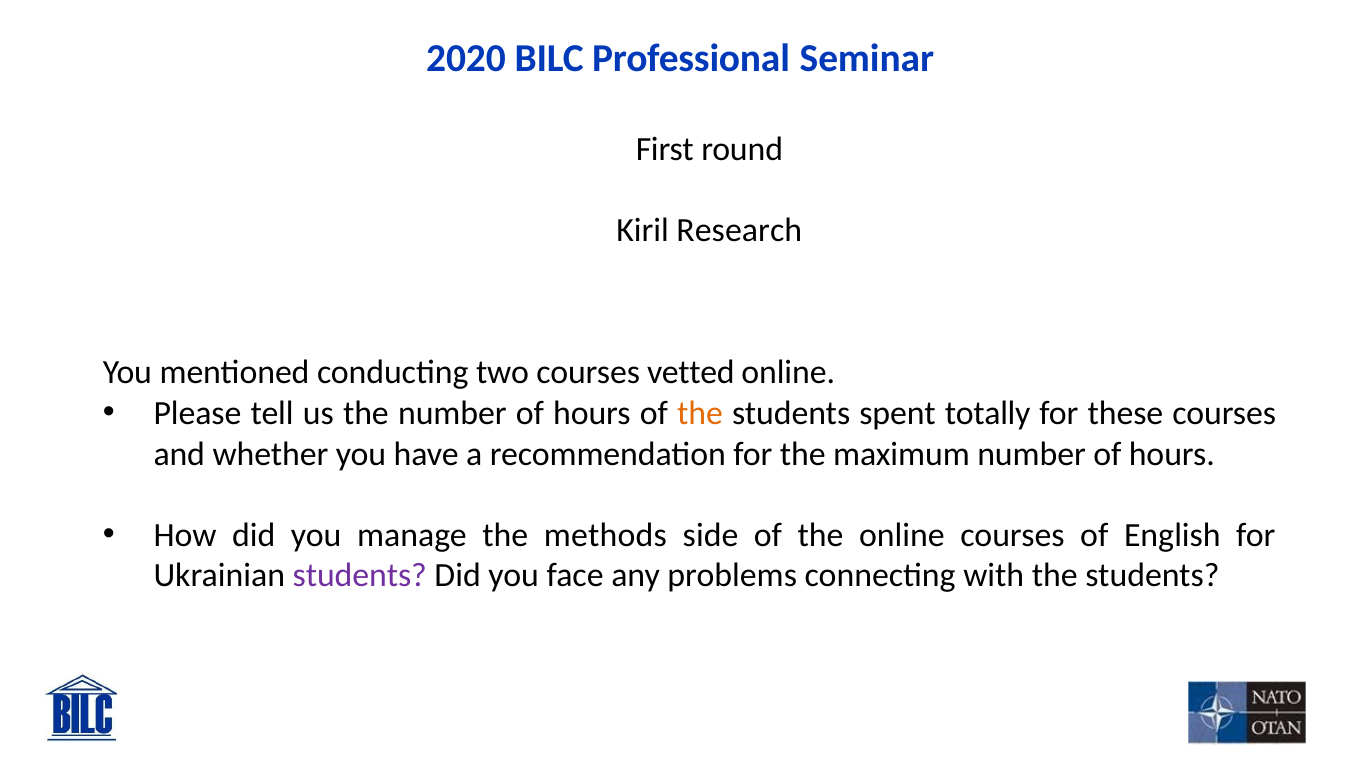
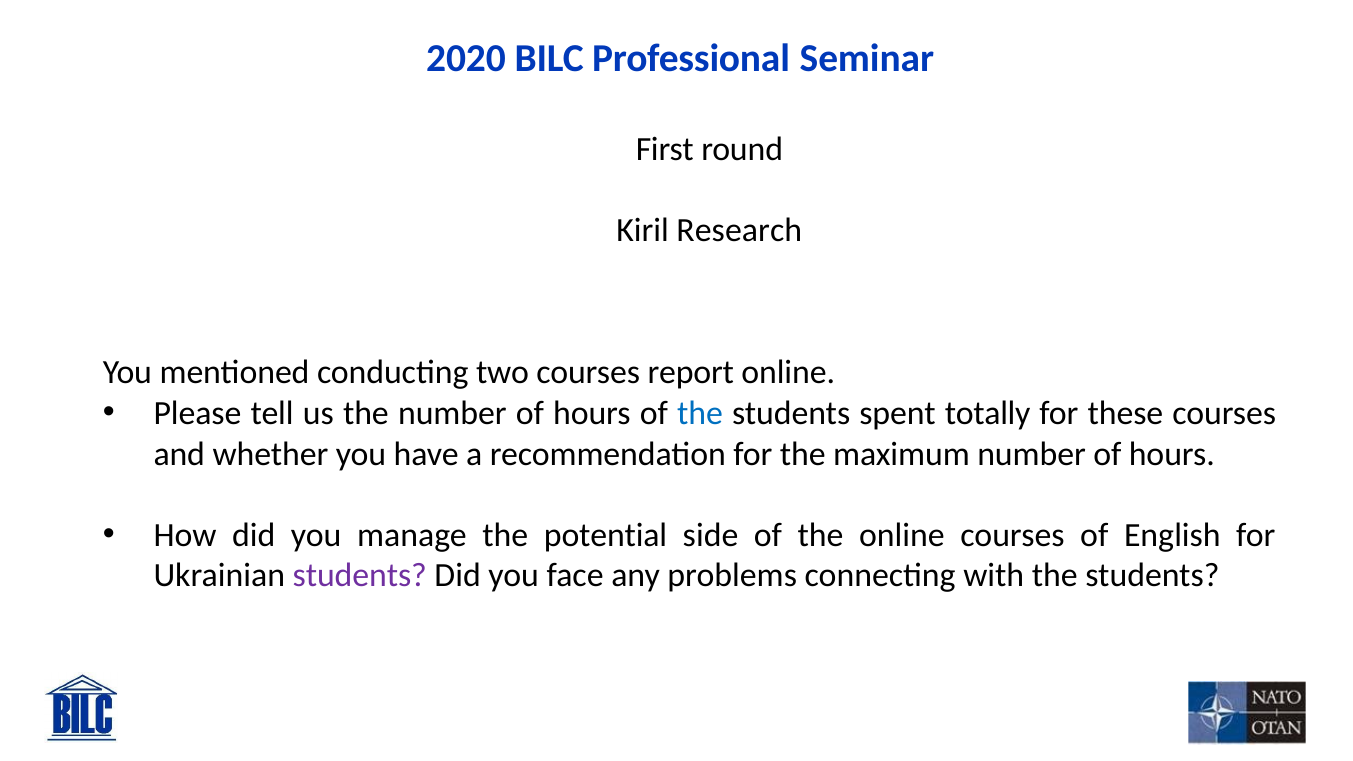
vetted: vetted -> report (691, 373)
the colour: orange -> blue (700, 413)
methods: methods -> potential (606, 535)
